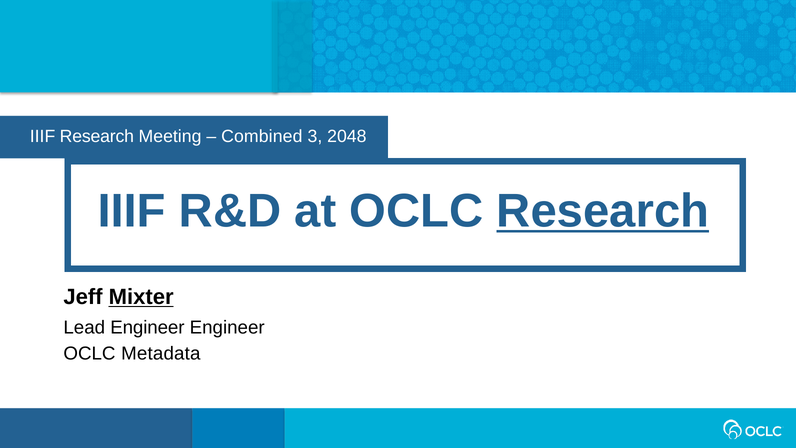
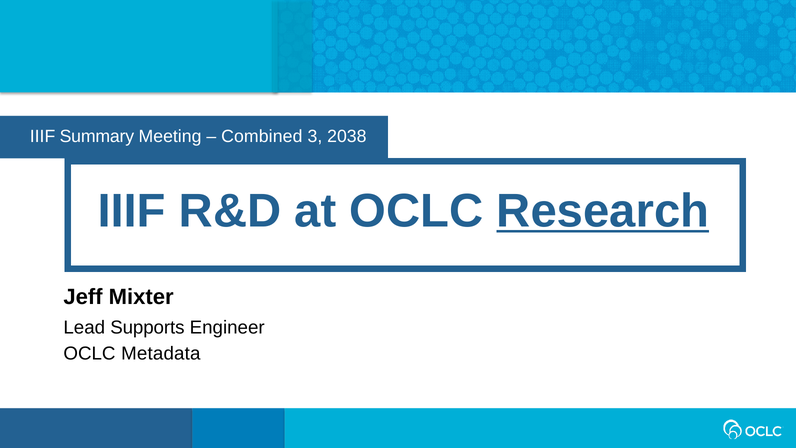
IIIF Research: Research -> Summary (97, 137)
2048: 2048 -> 2038 (347, 137)
Mixter underline: present -> none (141, 297)
Lead Engineer: Engineer -> Supports (147, 327)
